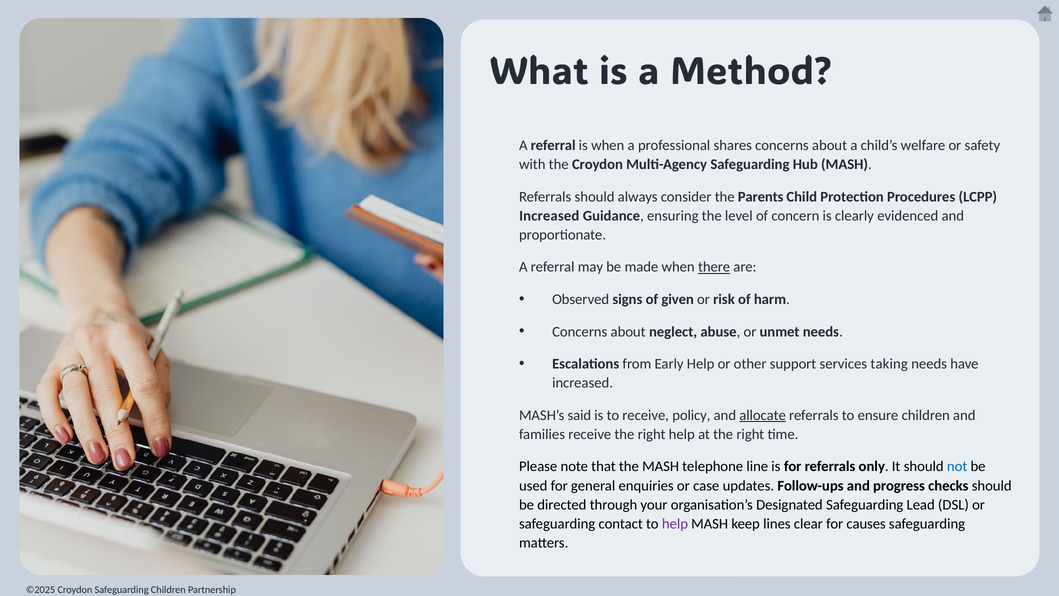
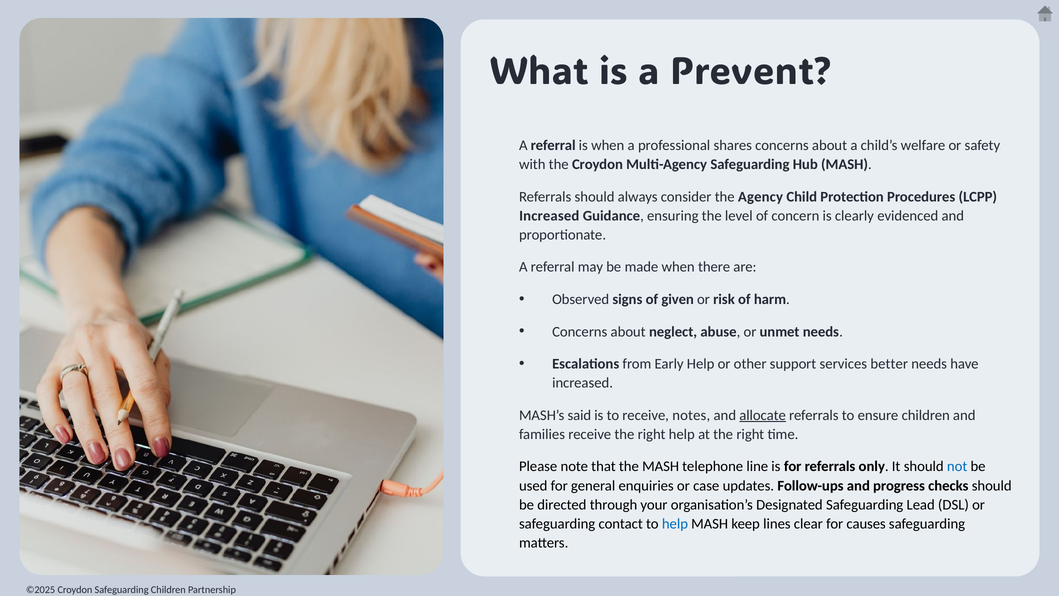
Method: Method -> Prevent (751, 72)
Parents: Parents -> Agency (760, 197)
there underline: present -> none (714, 267)
taking: taking -> better (889, 364)
policy: policy -> notes (691, 415)
help colour: purple -> blue (675, 524)
